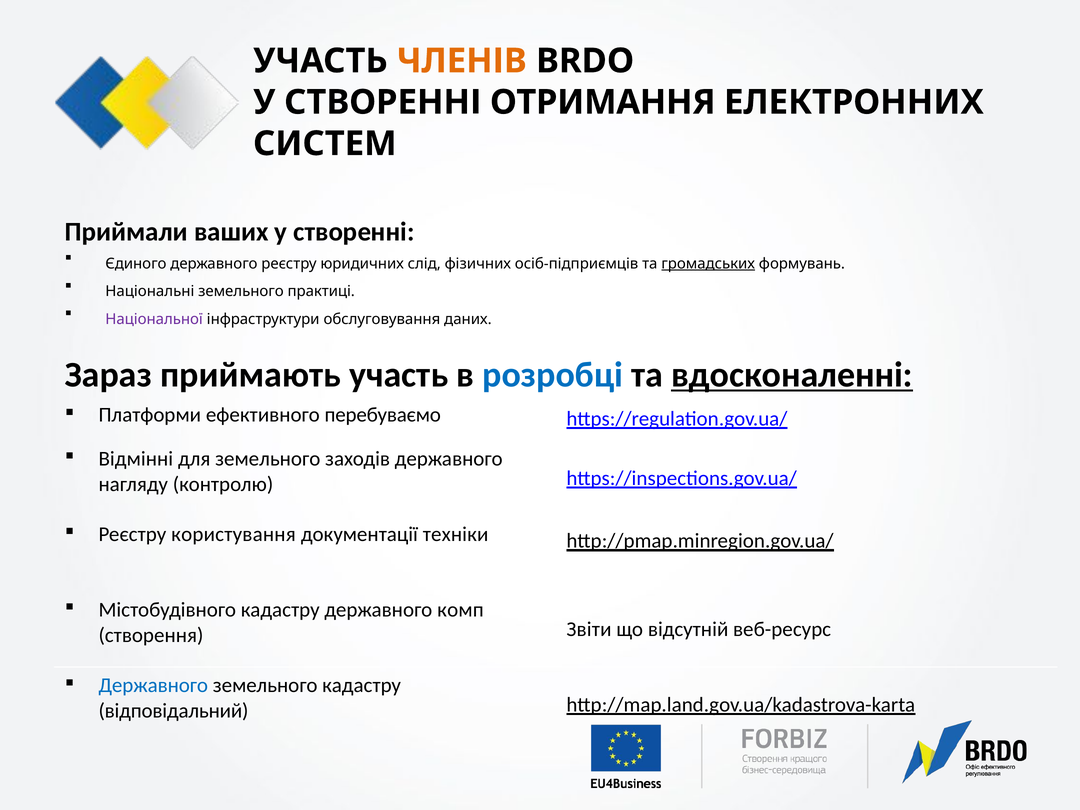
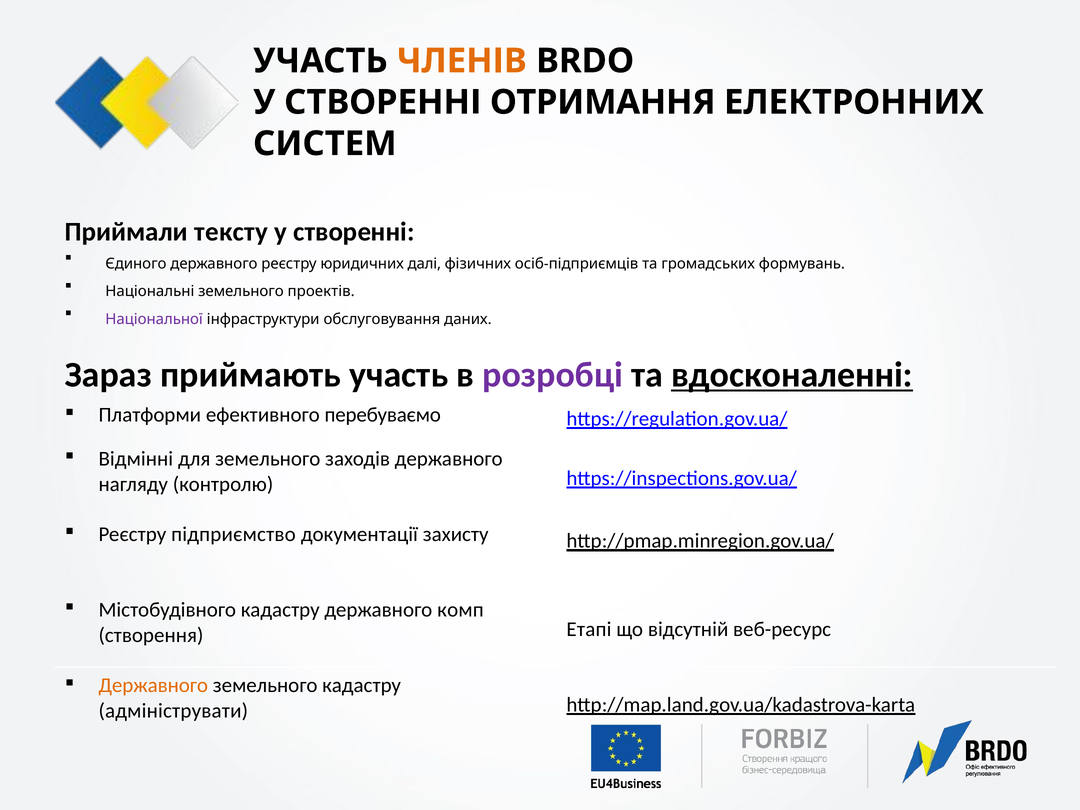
ваших: ваших -> тексту (231, 232)
слід: слід -> далі (424, 264)
громадських underline: present -> none (708, 264)
практиці: практиці -> проектів (321, 291)
розробці colour: blue -> purple (553, 375)
користування: користування -> підприємство (233, 534)
техніки: техніки -> захисту (456, 534)
Звіти: Звіти -> Етапі (589, 629)
Державного colour: blue -> orange (153, 685)
відповідальний: відповідальний -> адмініструвати (173, 711)
